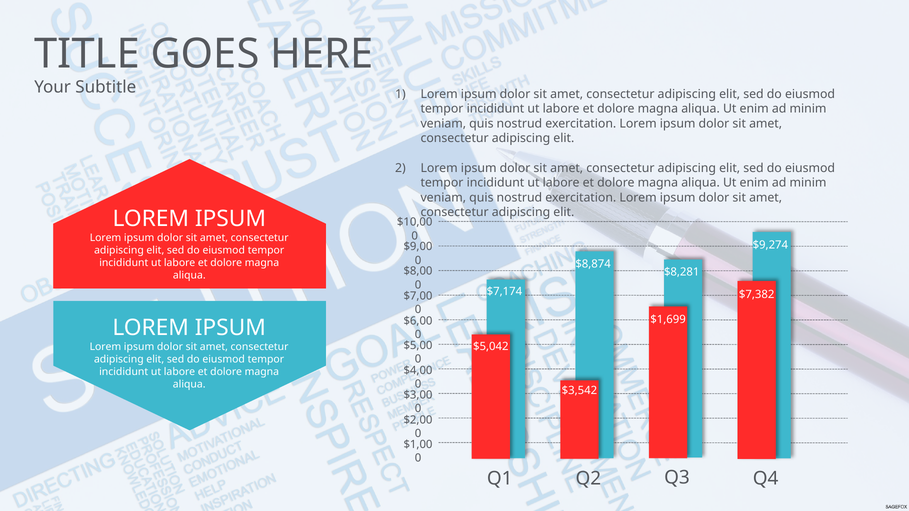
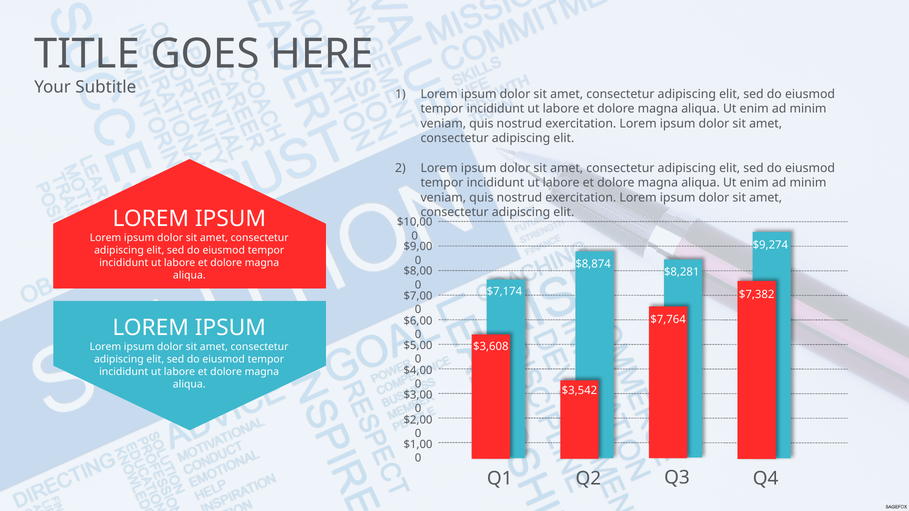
$1,699: $1,699 -> $7,764 (668, 320)
$5,042: $5,042 -> $3,608 (491, 347)
